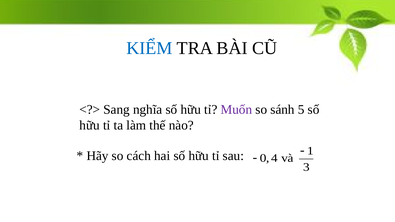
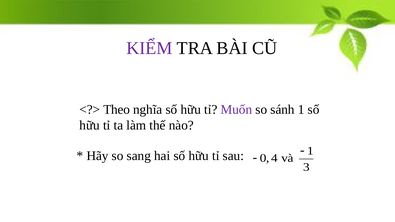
KIỂM colour: blue -> purple (149, 48)
Sang: Sang -> Theo (117, 110)
sánh 5: 5 -> 1 (301, 110)
cách: cách -> sang (139, 156)
